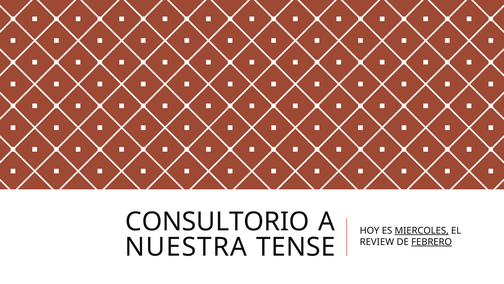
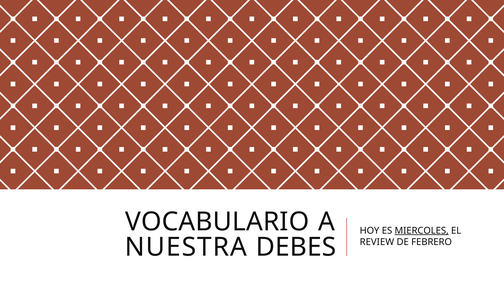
CONSULTORIO: CONSULTORIO -> VOCABULARIO (217, 222)
FEBRERO underline: present -> none (432, 242)
TENSE: TENSE -> DEBES (296, 247)
